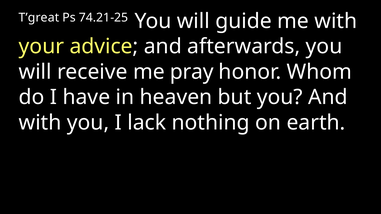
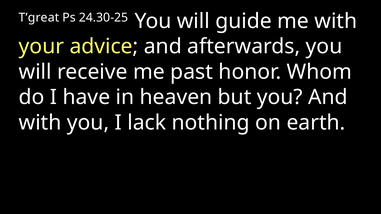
74.21-25: 74.21-25 -> 24.30-25 (104, 18)
pray: pray -> past (192, 72)
